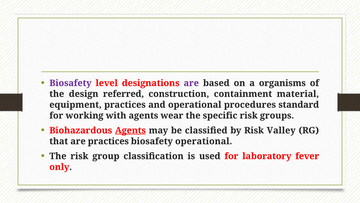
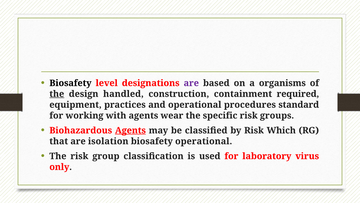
Biosafety colour: purple -> black (70, 83)
the underline: none -> present (57, 94)
referred: referred -> handled (123, 94)
material: material -> required (298, 94)
Valley: Valley -> Which (281, 130)
are practices: practices -> isolation (108, 141)
fever: fever -> virus (307, 156)
